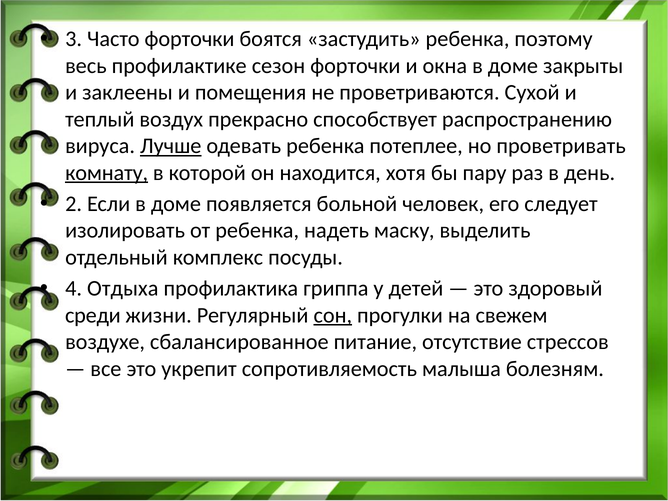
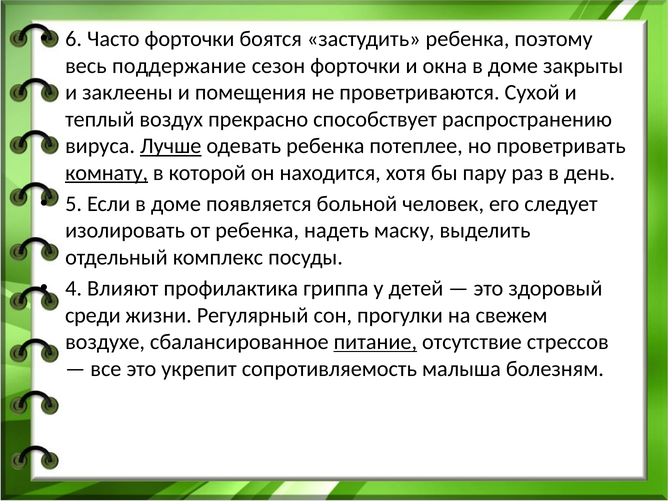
3: 3 -> 6 (74, 39)
профилактике: профилактике -> поддержание (179, 66)
2: 2 -> 5 (74, 204)
Отдыха: Отдыха -> Влияют (123, 289)
сон underline: present -> none (333, 315)
питание underline: none -> present (375, 342)
